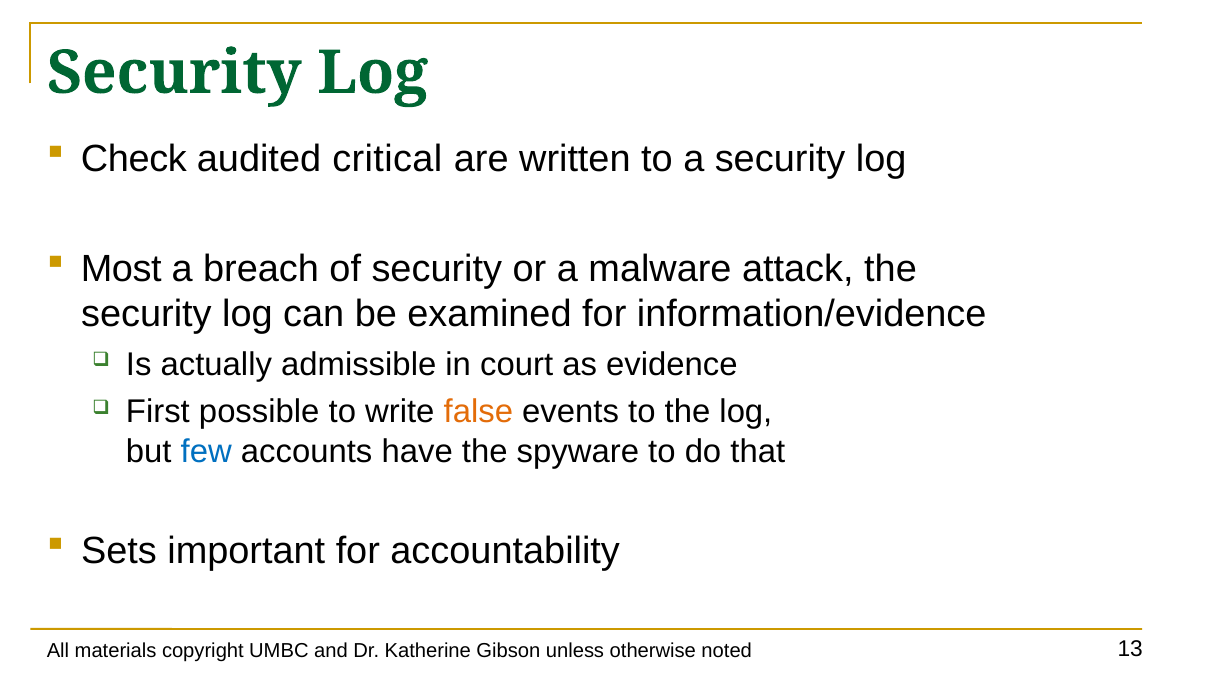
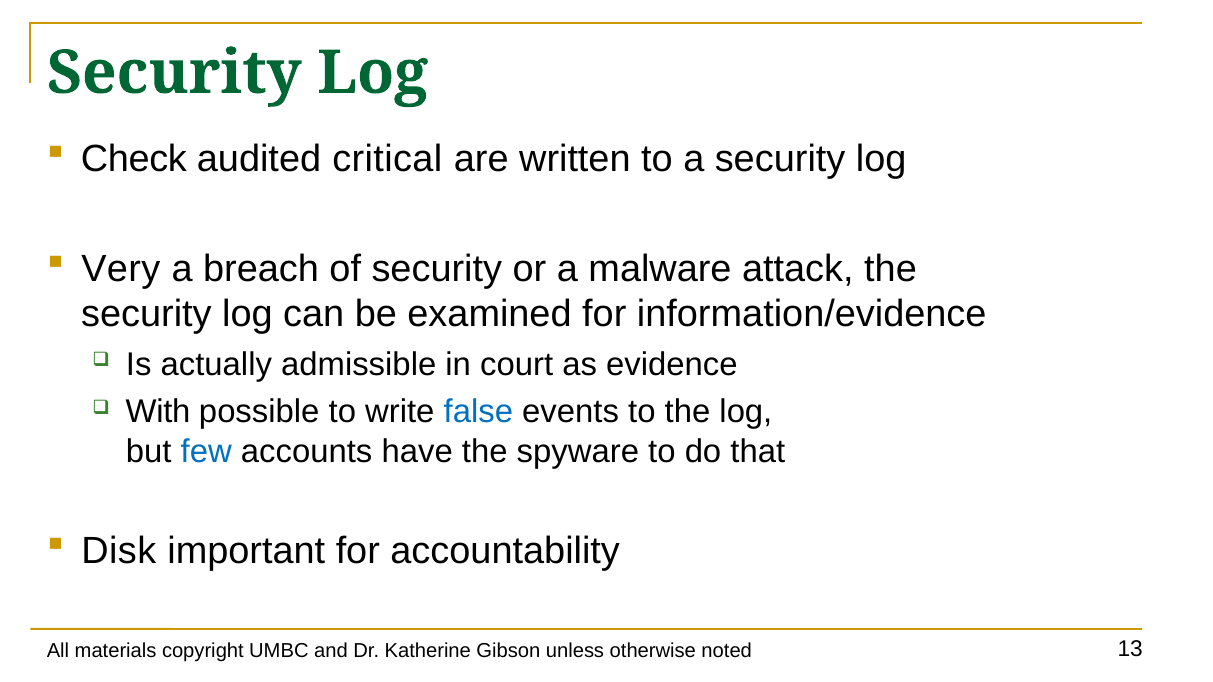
Most: Most -> Very (121, 269)
First: First -> With (158, 412)
false colour: orange -> blue (478, 412)
Sets: Sets -> Disk (119, 552)
